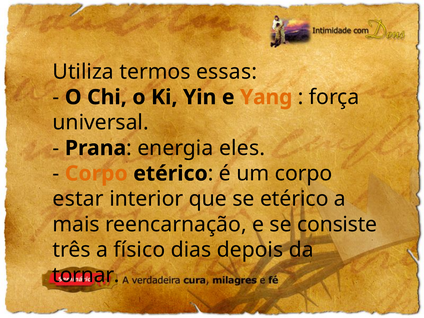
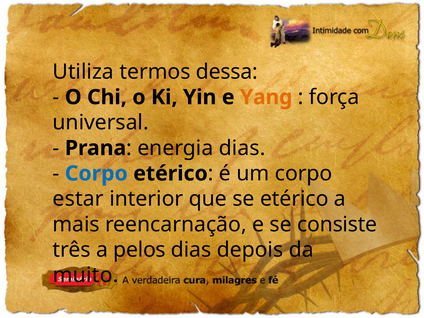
essas: essas -> dessa (227, 72)
energia eles: eles -> dias (242, 148)
Corpo colour: orange -> blue (96, 174)
físico: físico -> pelos (139, 250)
tornar: tornar -> muito (86, 275)
